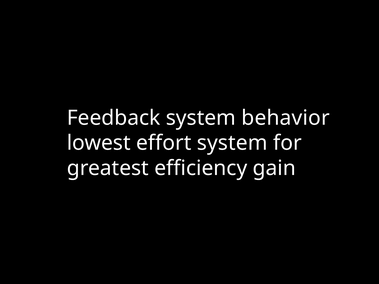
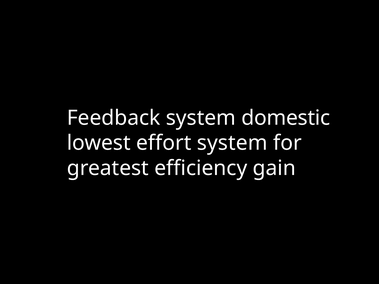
behavior: behavior -> domestic (286, 118)
